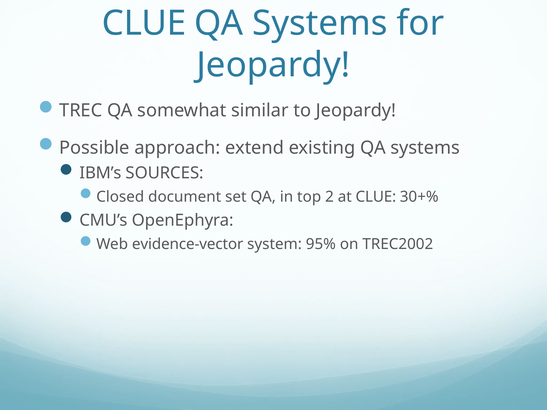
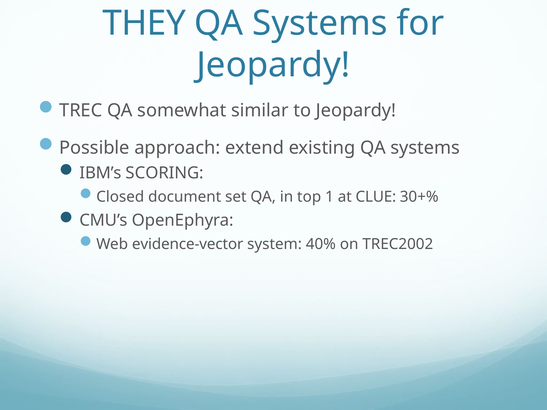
CLUE: CLUE -> THEY (144, 23)
SOURCES: SOURCES -> SCORING (165, 173)
2: 2 -> 1 (329, 197)
95%: 95% -> 40% (321, 244)
